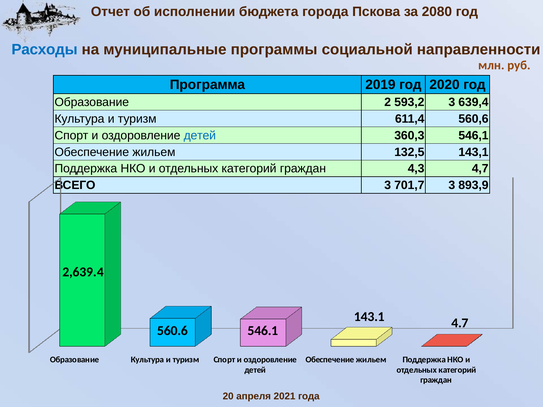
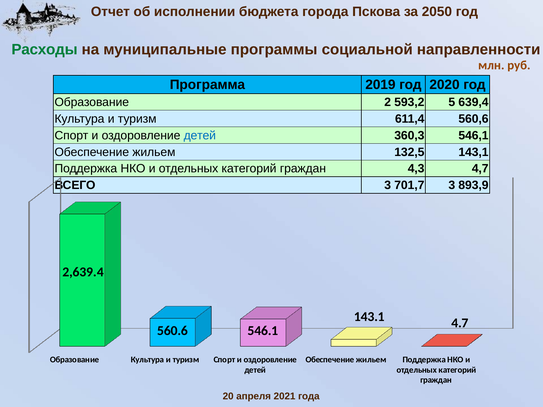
2080: 2080 -> 2050 (437, 12)
Расходы colour: blue -> green (45, 50)
593,2 3: 3 -> 5 (452, 102)
